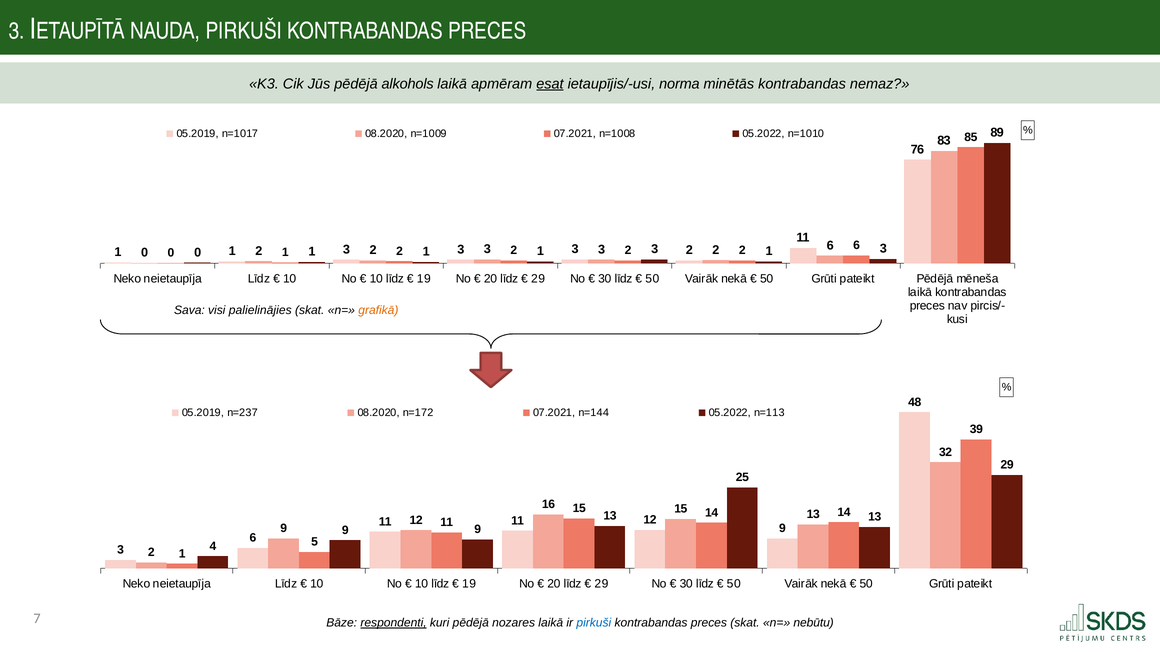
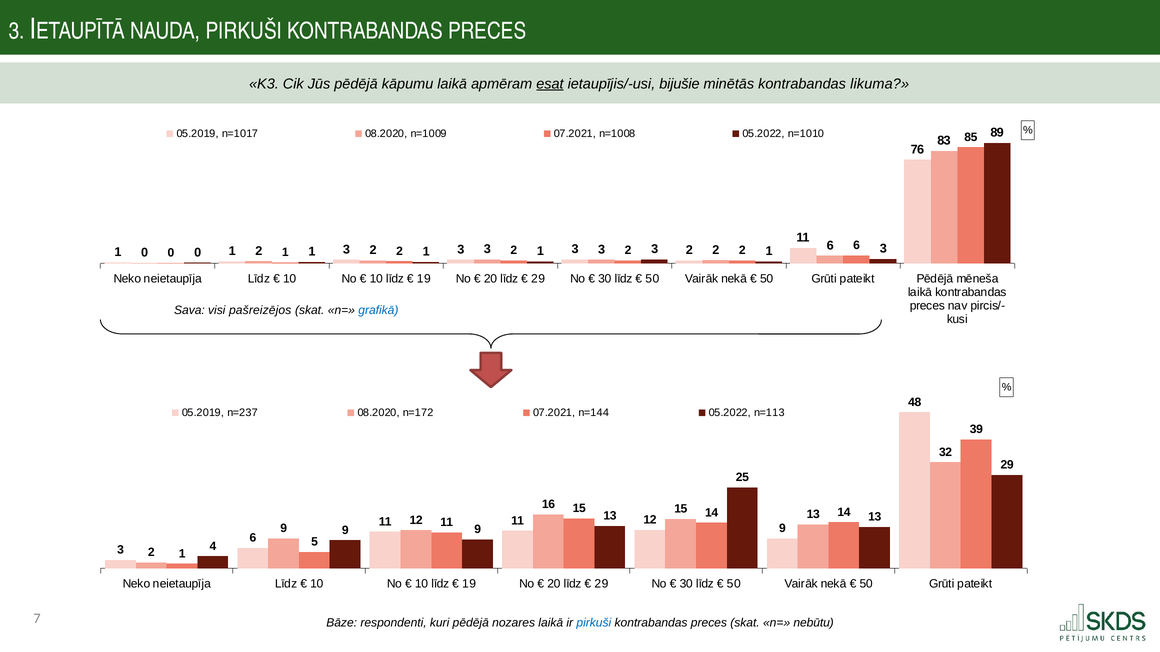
alkohols: alkohols -> kāpumu (408, 84)
norma: norma -> bijušie (679, 84)
nemaz: nemaz -> likuma (880, 84)
palielinājies: palielinājies -> pašreizējos (260, 311)
grafikā colour: orange -> blue (378, 311)
respondenti underline: present -> none (394, 623)
